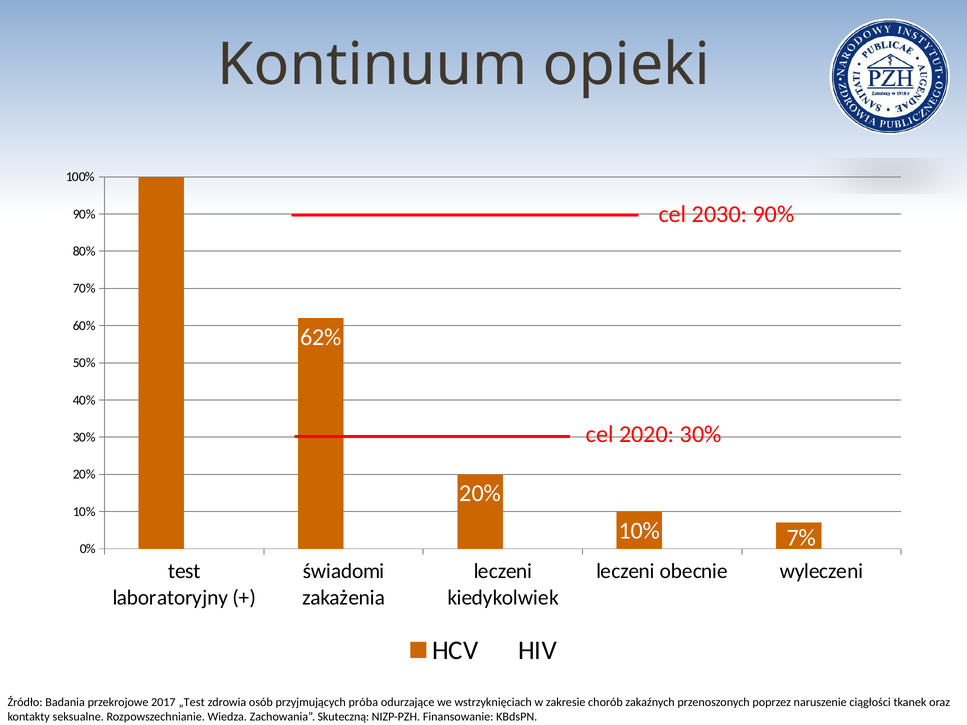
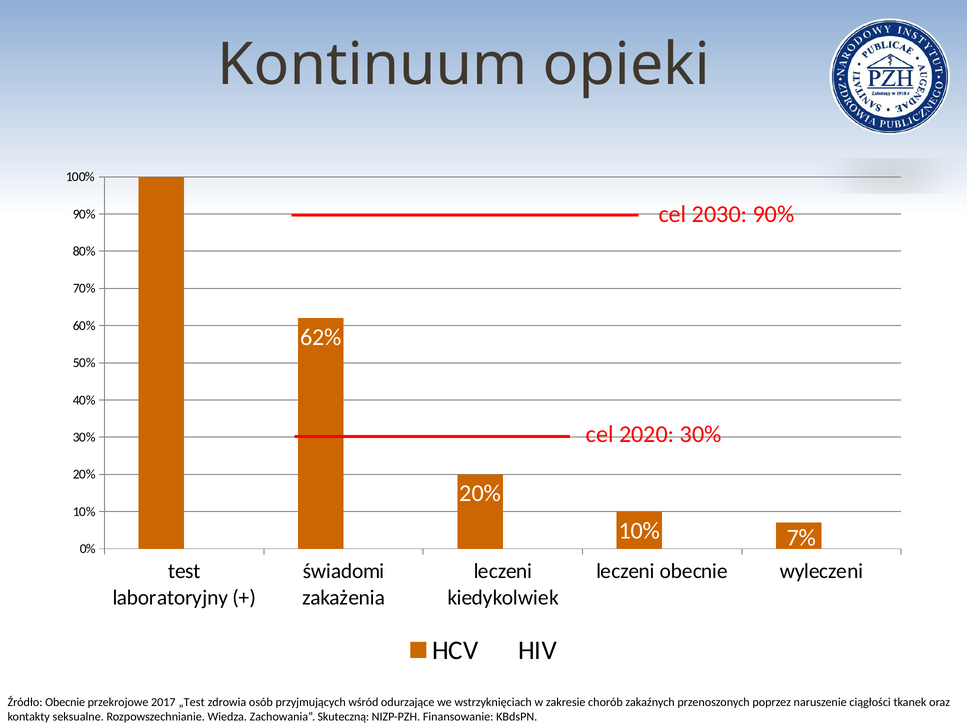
Źródło Badania: Badania -> Obecnie (65, 702)
próba: próba -> wśród (363, 702)
